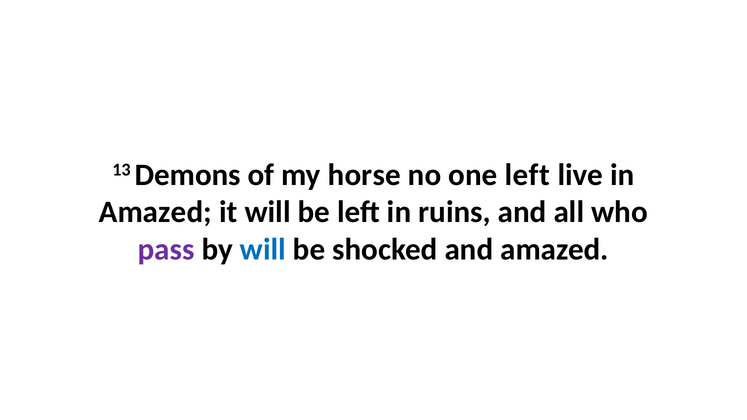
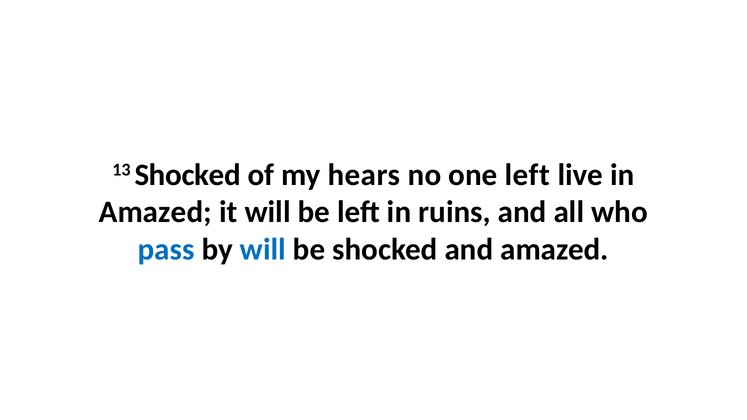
13 Demons: Demons -> Shocked (188, 175)
horse: horse -> hears (364, 175)
pass colour: purple -> blue (166, 250)
